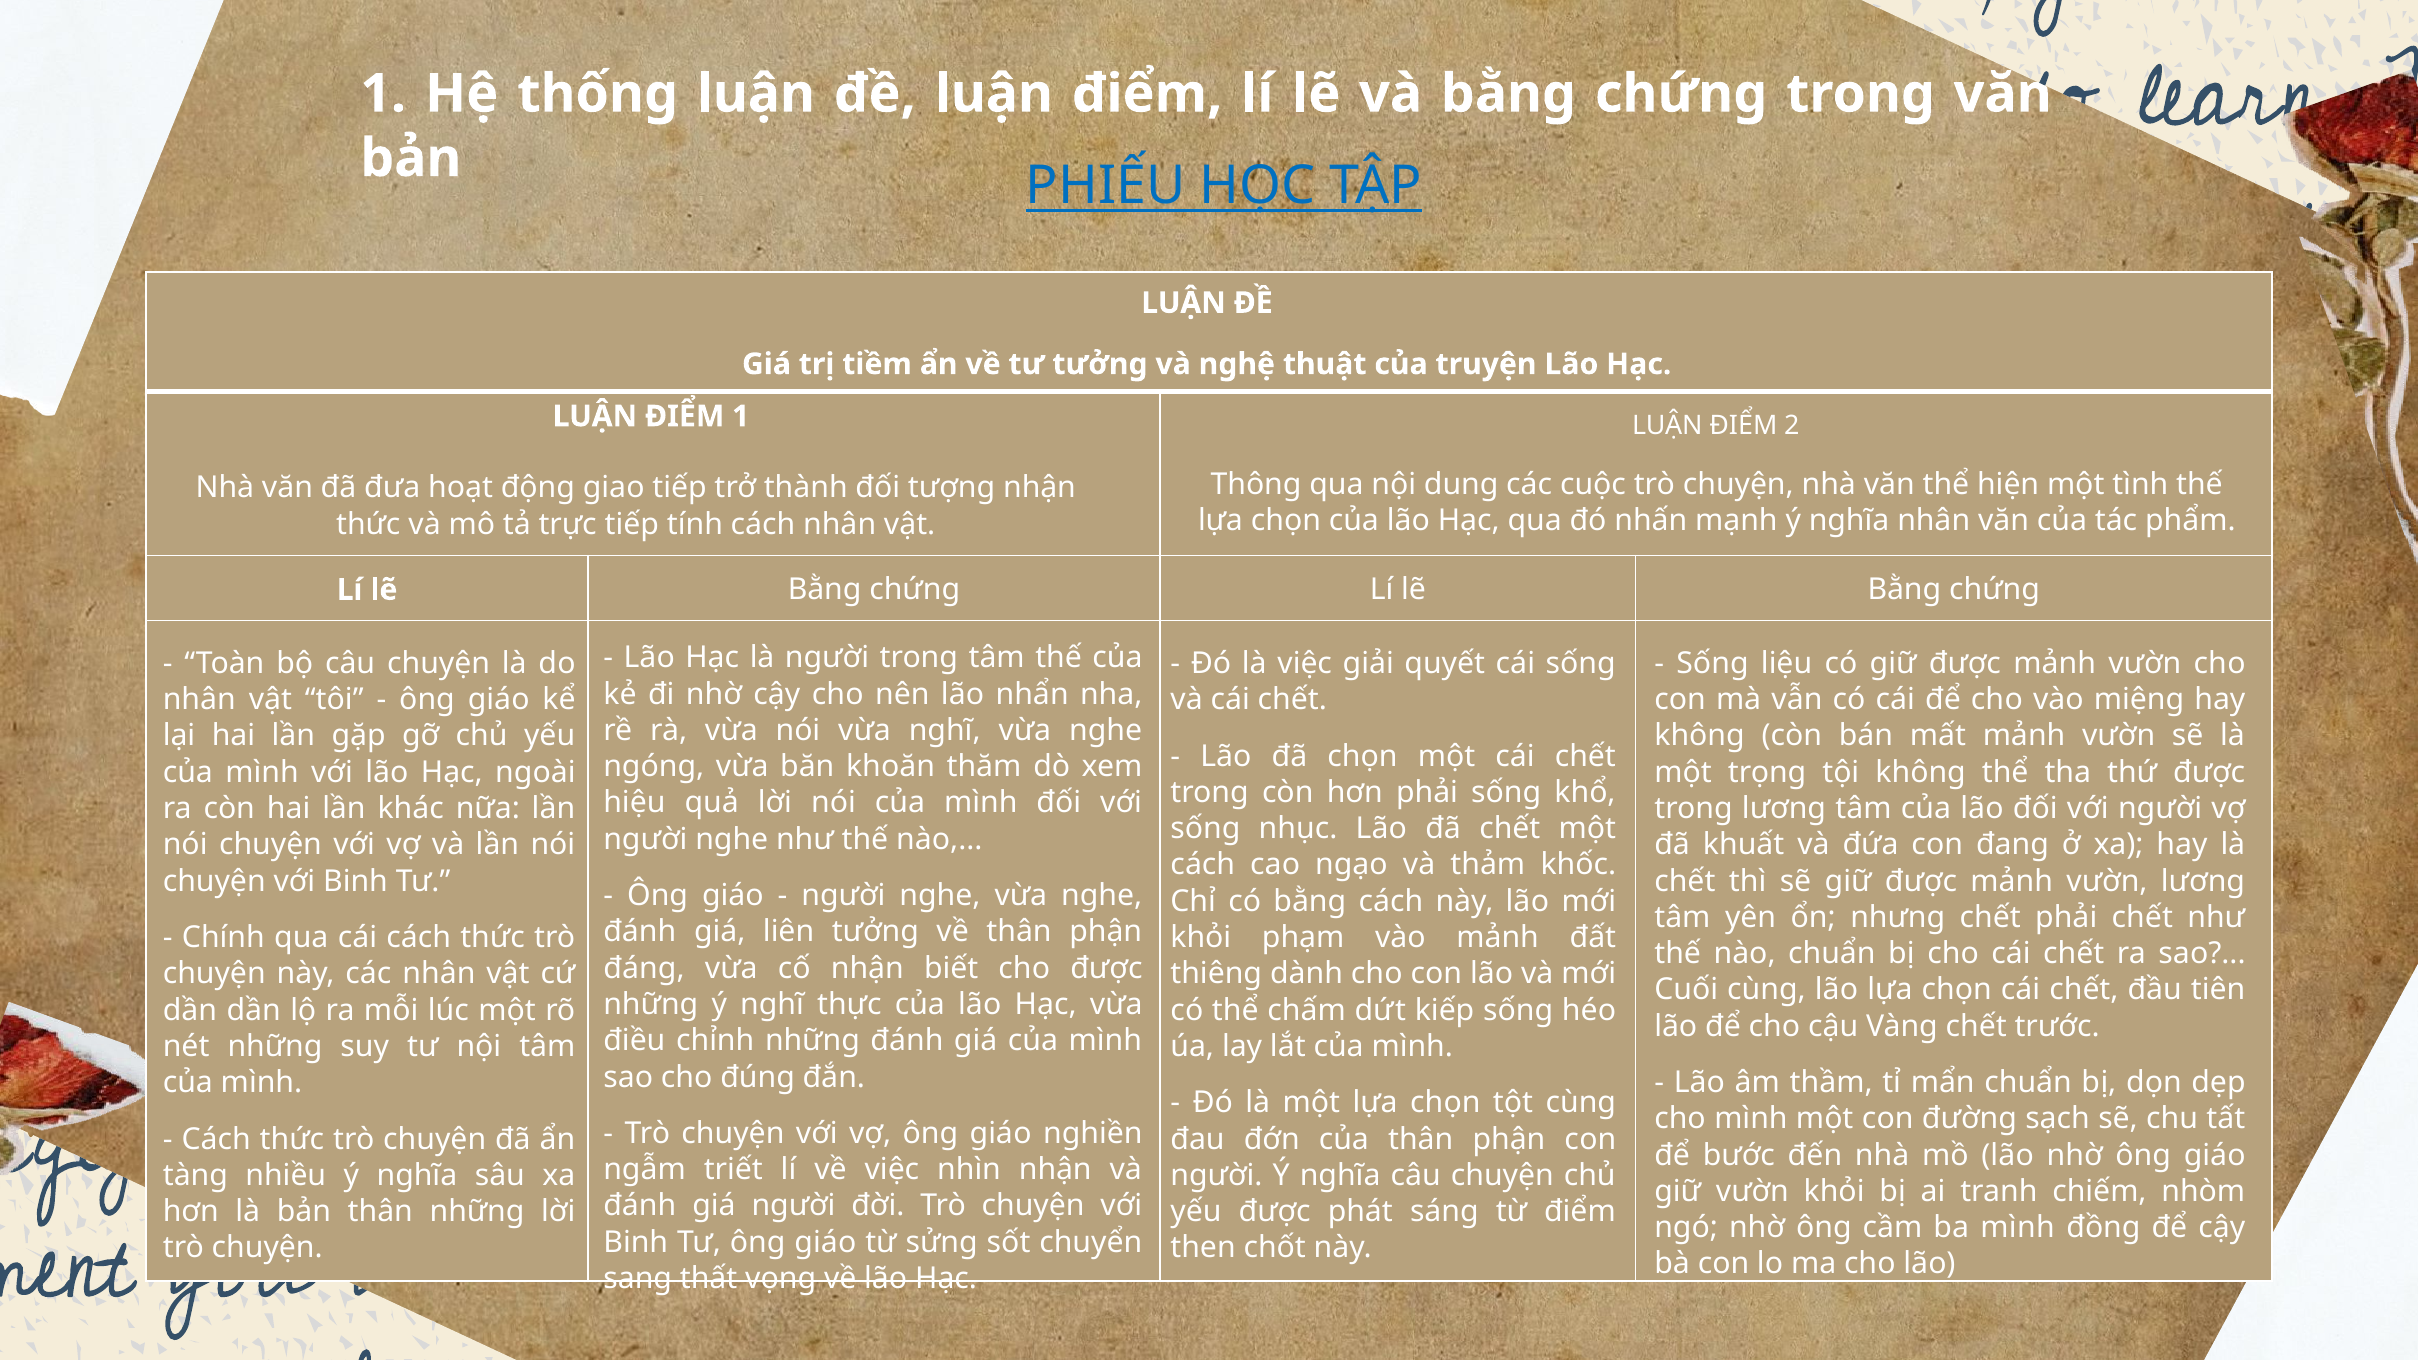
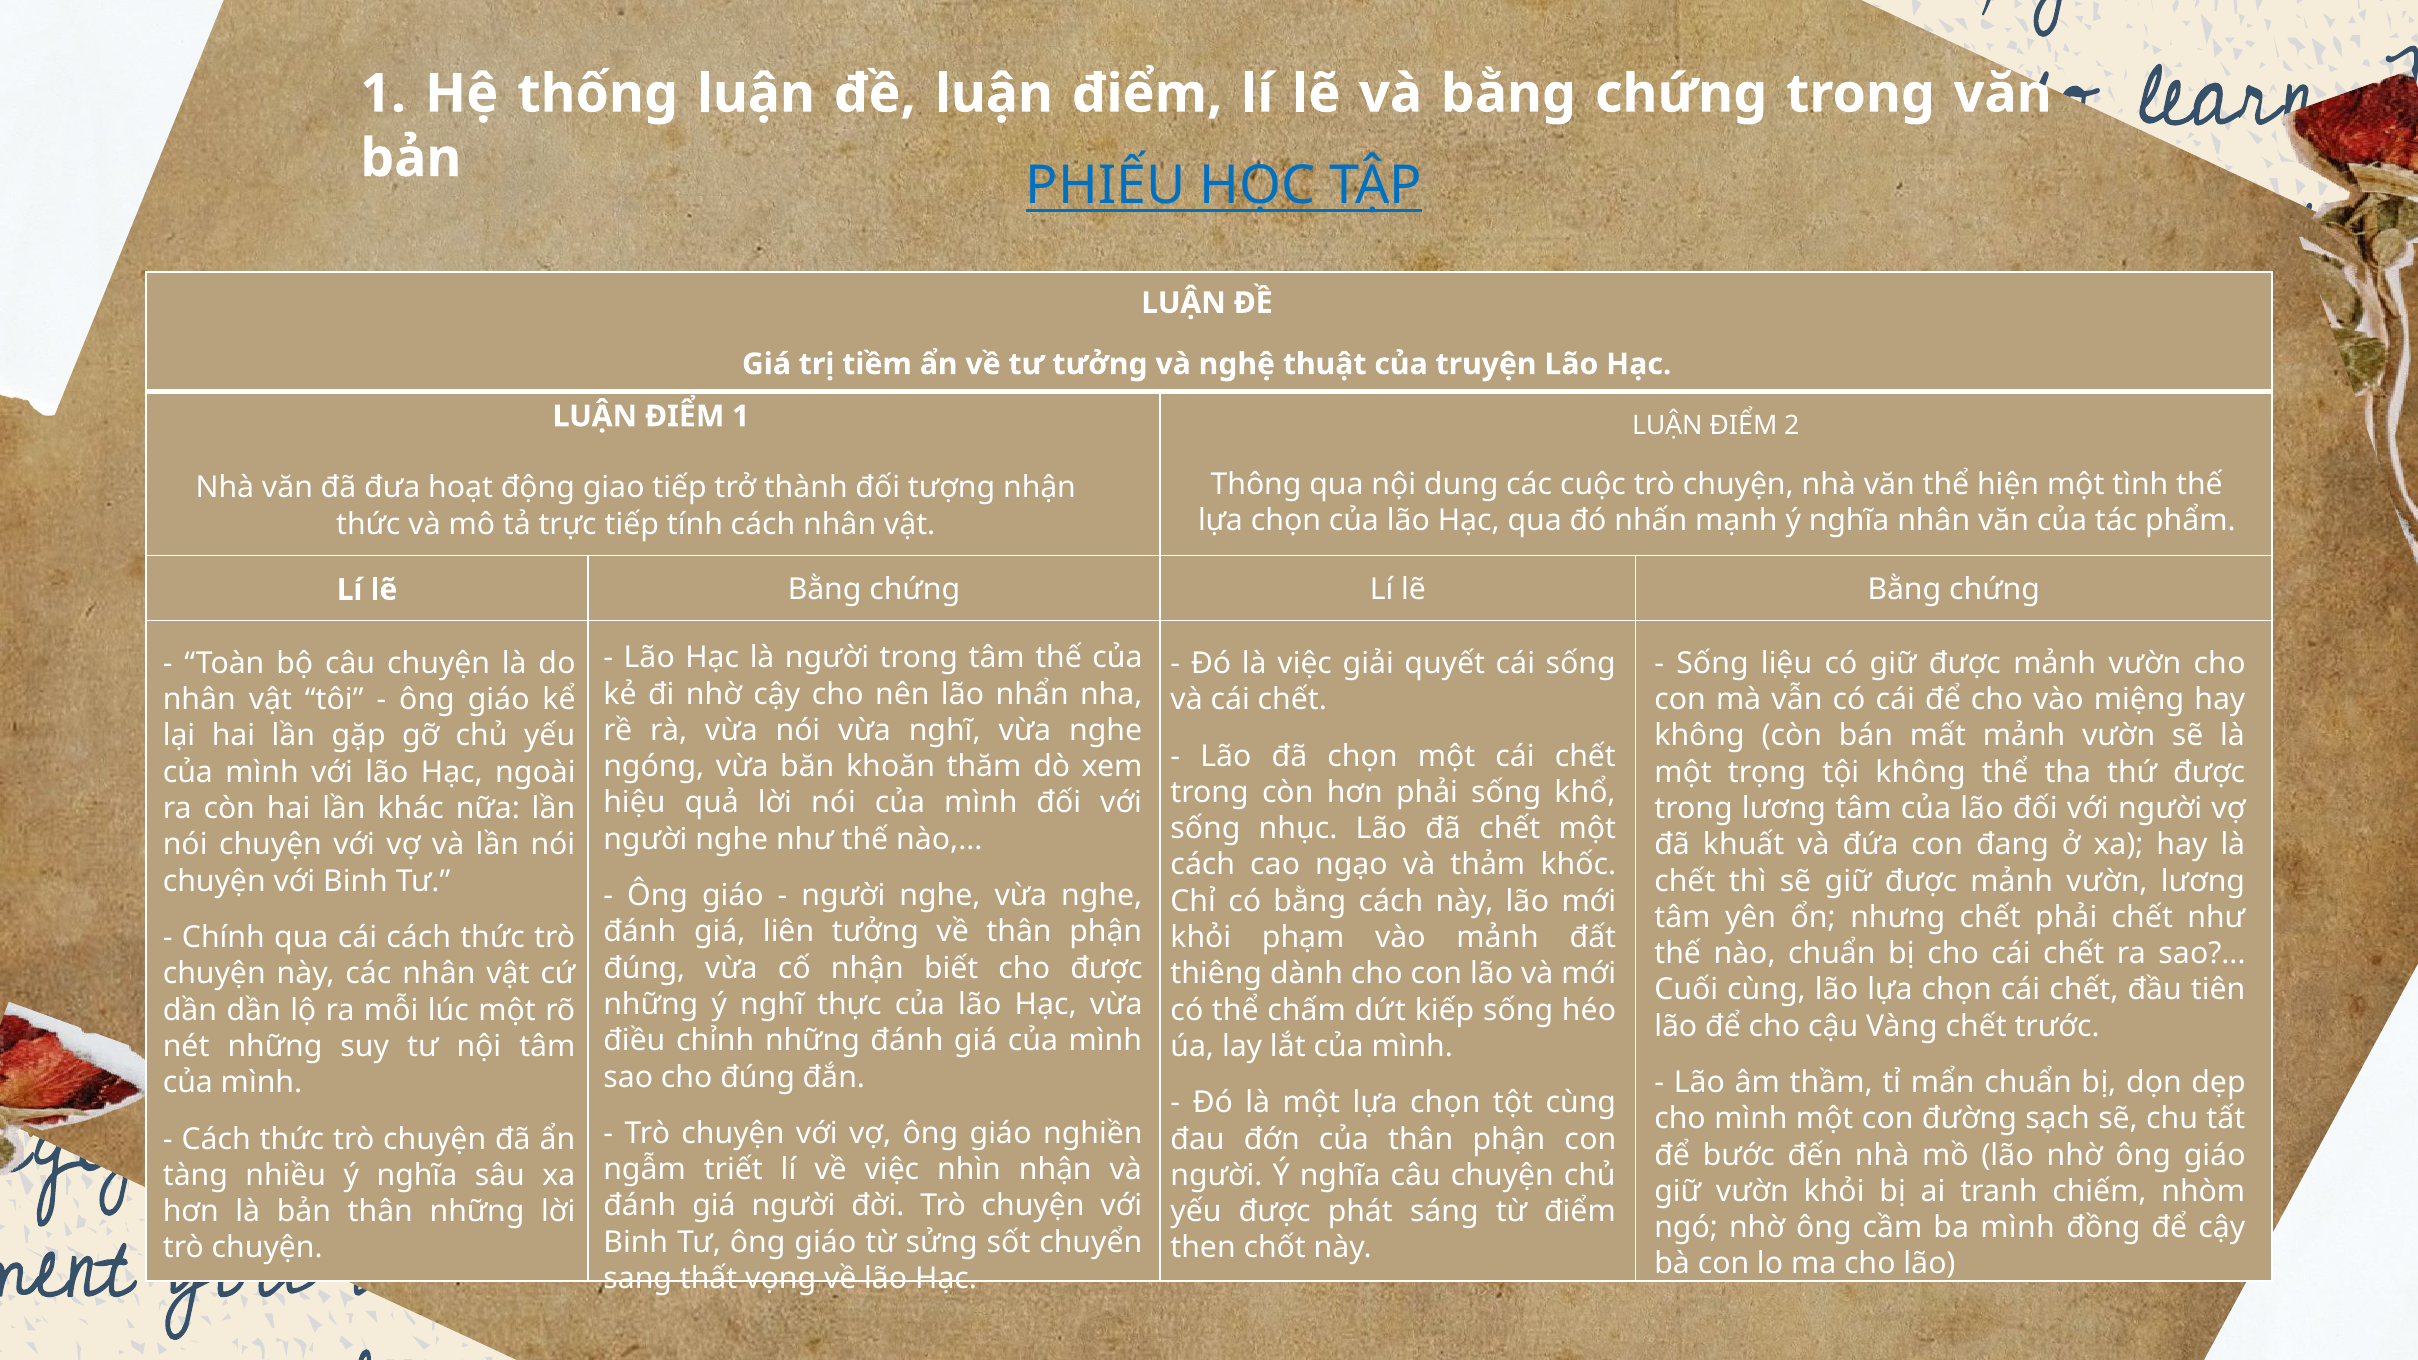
đáng: đáng -> đúng (644, 968)
